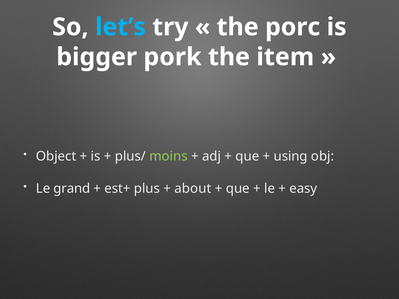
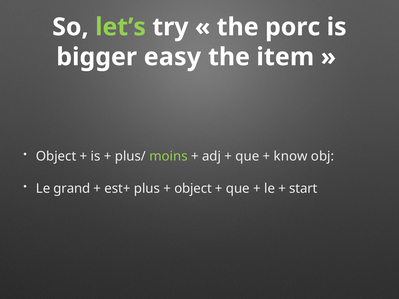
let’s colour: light blue -> light green (120, 27)
pork: pork -> easy (172, 57)
using: using -> know (291, 156)
about: about -> object (193, 189)
easy: easy -> start (303, 189)
